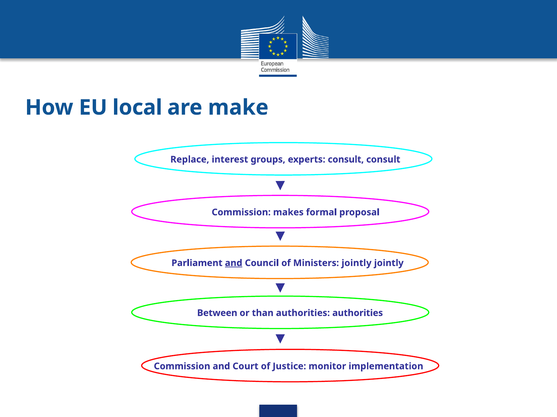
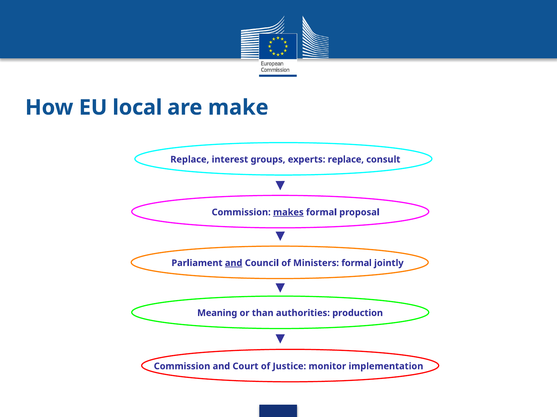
experts consult: consult -> replace (346, 160)
makes underline: none -> present (288, 213)
Ministers jointly: jointly -> formal (357, 263)
Between: Between -> Meaning (217, 314)
authorities authorities: authorities -> production (358, 314)
